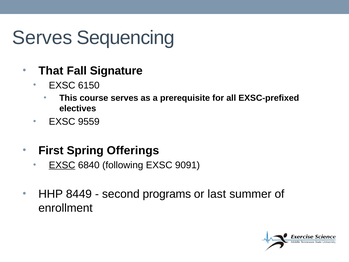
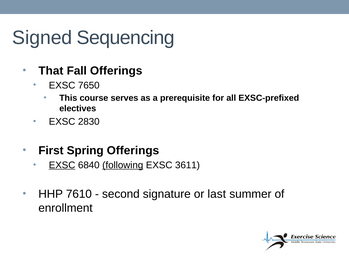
Serves: Serves -> Signed (42, 38)
Fall Signature: Signature -> Offerings (116, 71)
6150: 6150 -> 7650 (89, 85)
9559: 9559 -> 2830 (89, 122)
following underline: none -> present (123, 165)
9091: 9091 -> 3611 (188, 165)
8449: 8449 -> 7610 (79, 194)
programs: programs -> signature (167, 194)
